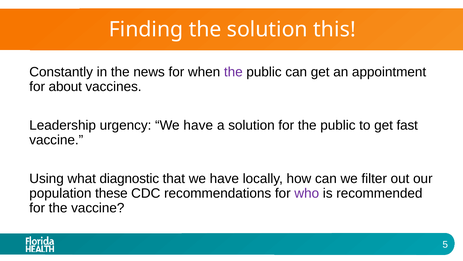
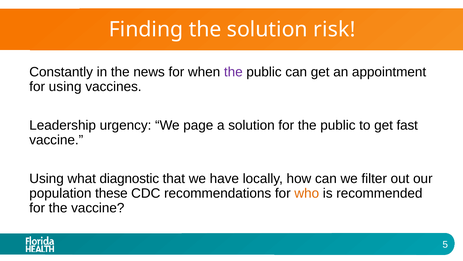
this: this -> risk (334, 29)
for about: about -> using (65, 86)
urgency We have: have -> page (198, 125)
who colour: purple -> orange (307, 193)
